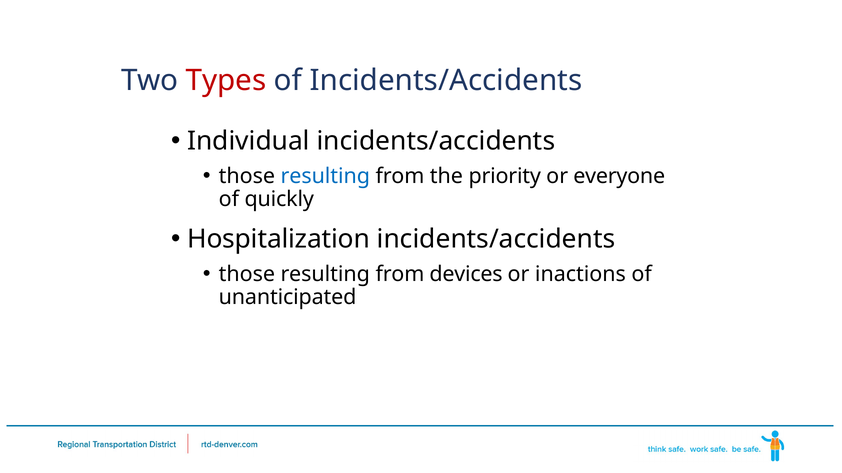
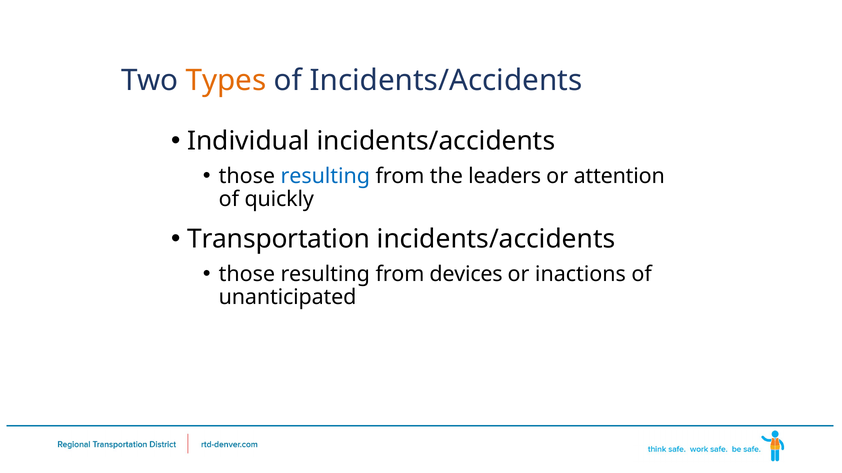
Types colour: red -> orange (226, 81)
priority: priority -> leaders (505, 176)
everyone: everyone -> attention (619, 176)
Hospitalization: Hospitalization -> Transportation (279, 239)
